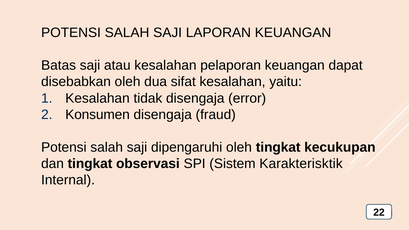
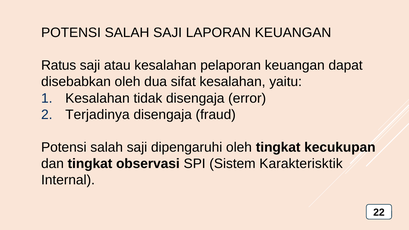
Batas: Batas -> Ratus (59, 65)
Konsumen: Konsumen -> Terjadinya (97, 115)
